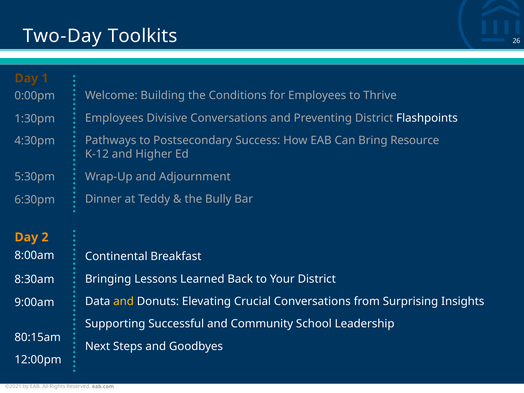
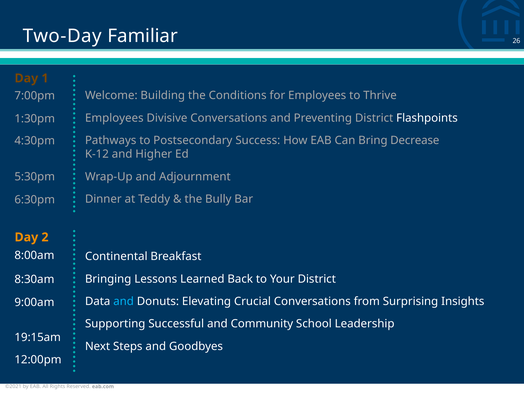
Toolkits: Toolkits -> Familiar (143, 36)
0:00pm: 0:00pm -> 7:00pm (35, 96)
Resource: Resource -> Decrease (415, 140)
and colour: yellow -> light blue (124, 301)
80:15am: 80:15am -> 19:15am (38, 338)
